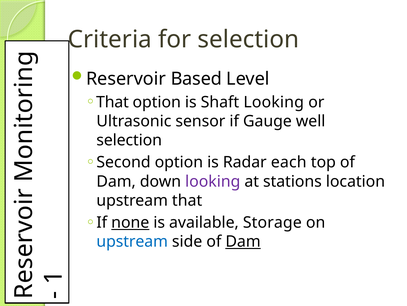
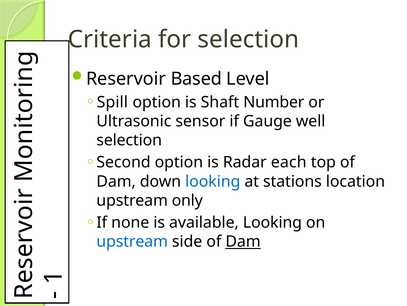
That: That -> Spill (112, 102)
Shaft Looking: Looking -> Number (274, 102)
looking colour: purple -> blue (213, 181)
upstream that: that -> only (187, 200)
none underline: present -> none (130, 222)
available Storage: Storage -> Looking (272, 222)
